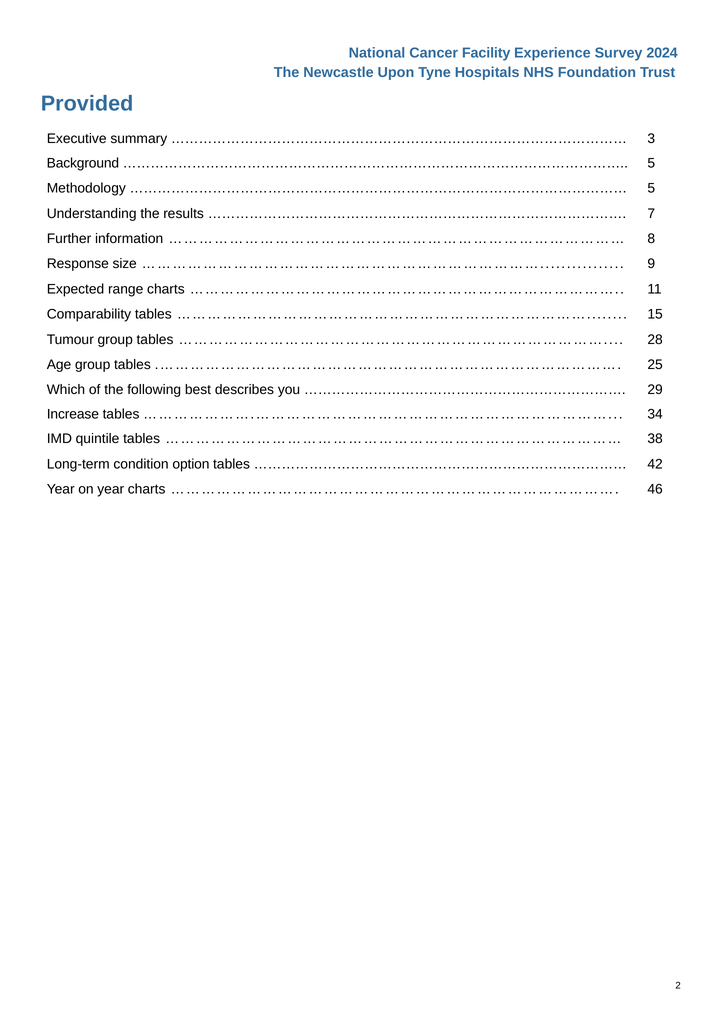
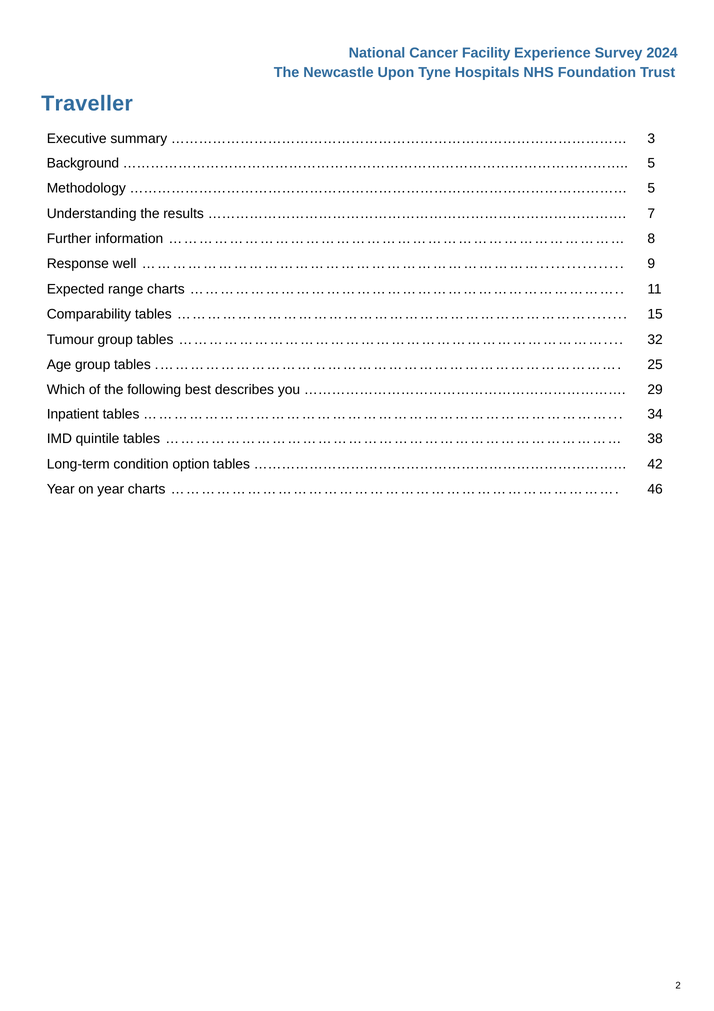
Provided: Provided -> Traveller (87, 104)
size: size -> well (125, 264)
28: 28 -> 32 (655, 339)
Increase: Increase -> Inpatient (73, 414)
